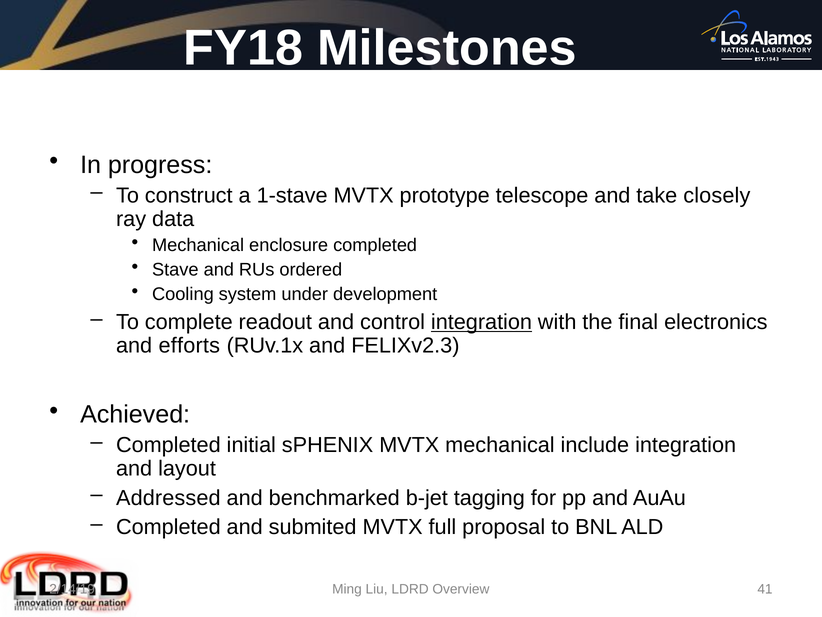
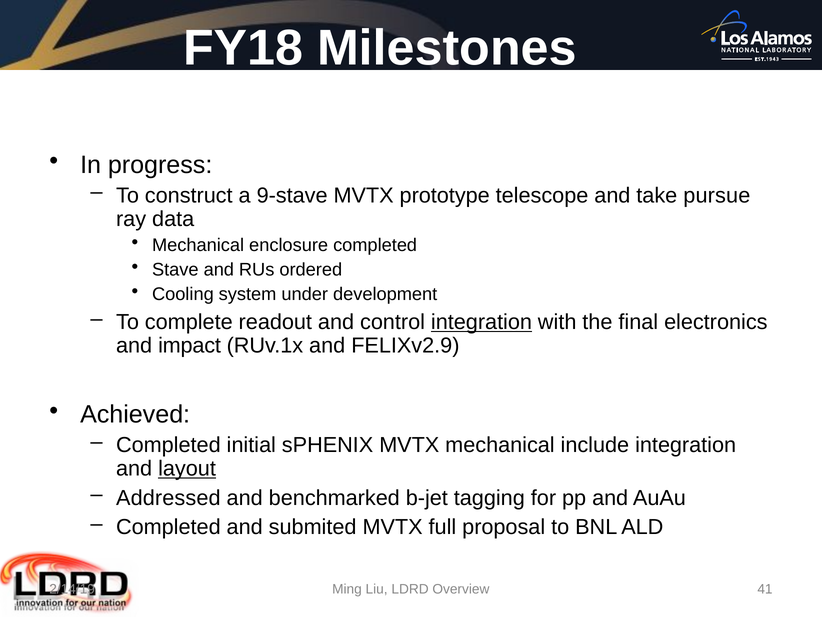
1-stave: 1-stave -> 9-stave (292, 195)
closely: closely -> pursue (717, 195)
efforts: efforts -> impact (190, 345)
FELIXv2.3: FELIXv2.3 -> FELIXv2.9 (405, 345)
layout underline: none -> present (187, 468)
